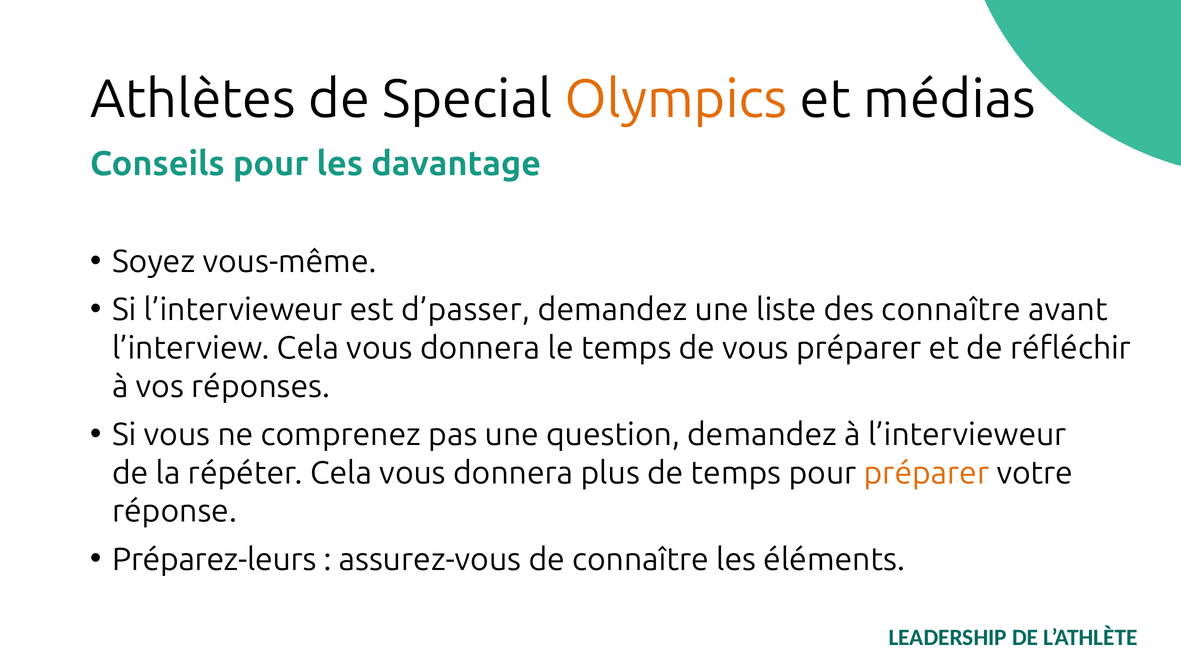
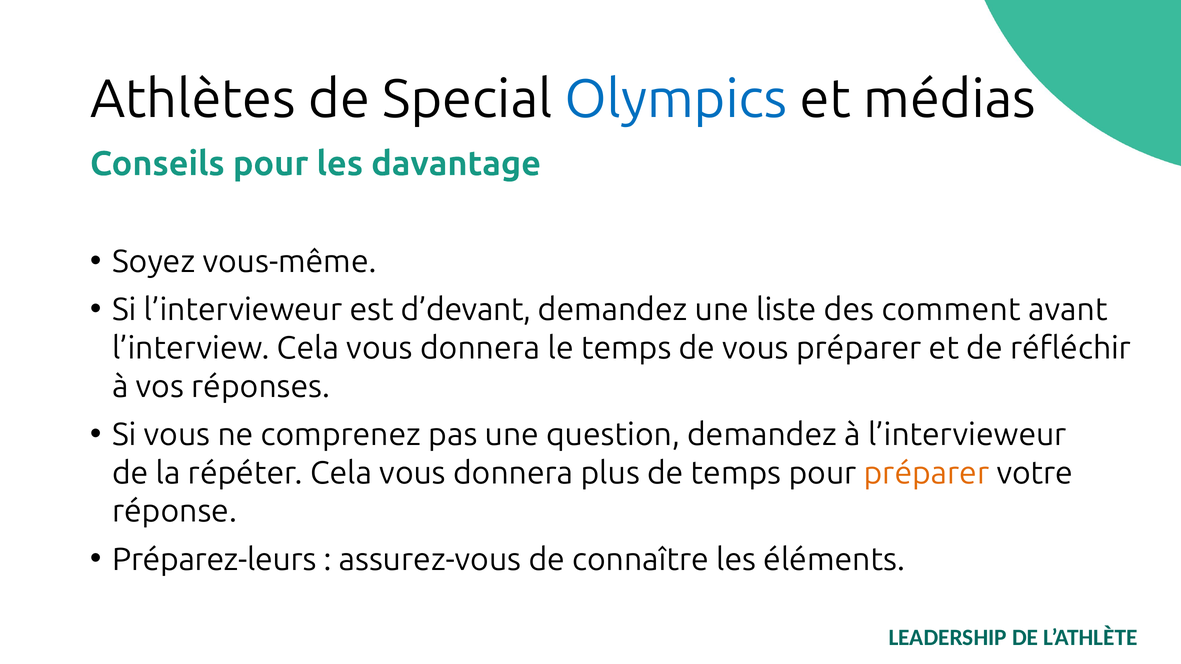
Olympics colour: orange -> blue (676, 99)
d’passer: d’passer -> d’devant (466, 310)
des connaître: connaître -> comment (951, 310)
